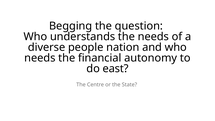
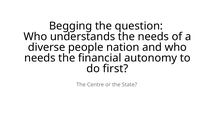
east: east -> first (115, 69)
